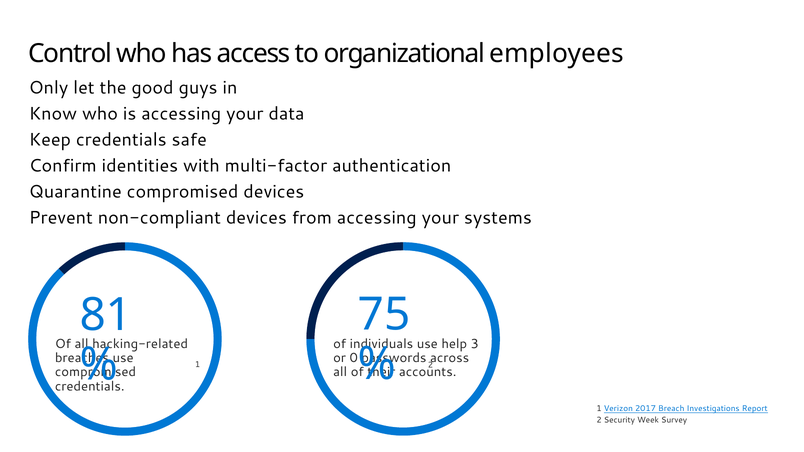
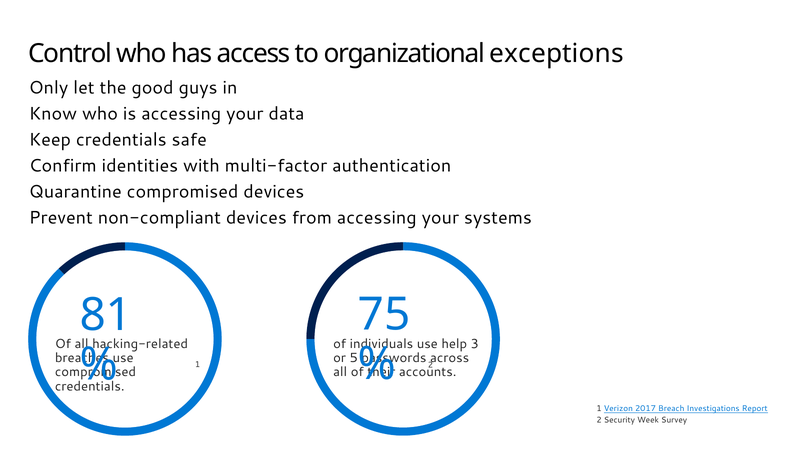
employees: employees -> exceptions (557, 54)
0: 0 -> 5 (354, 358)
